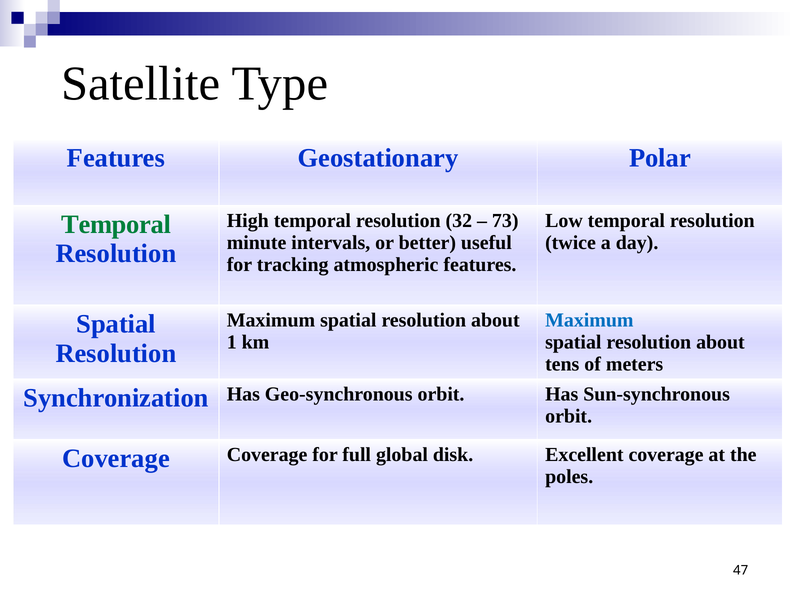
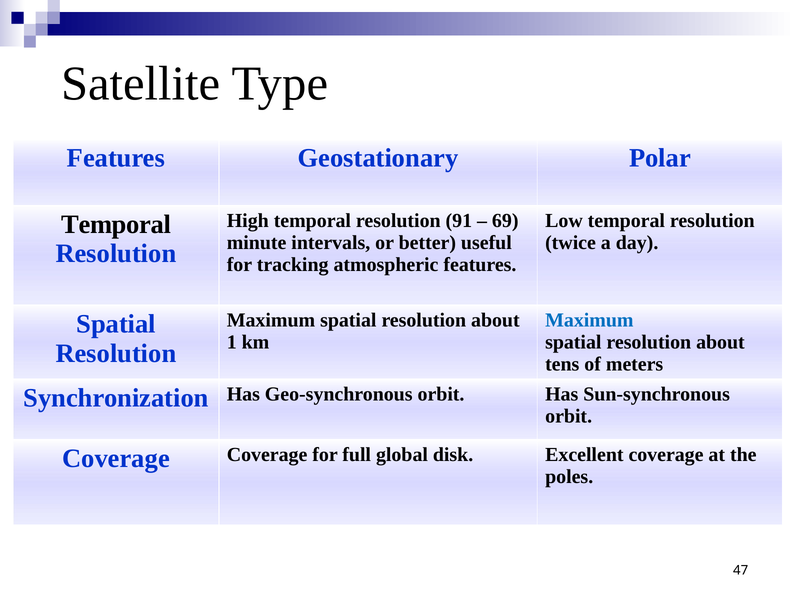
32: 32 -> 91 (459, 221)
73: 73 -> 69 (505, 221)
Temporal colour: green -> black (116, 224)
